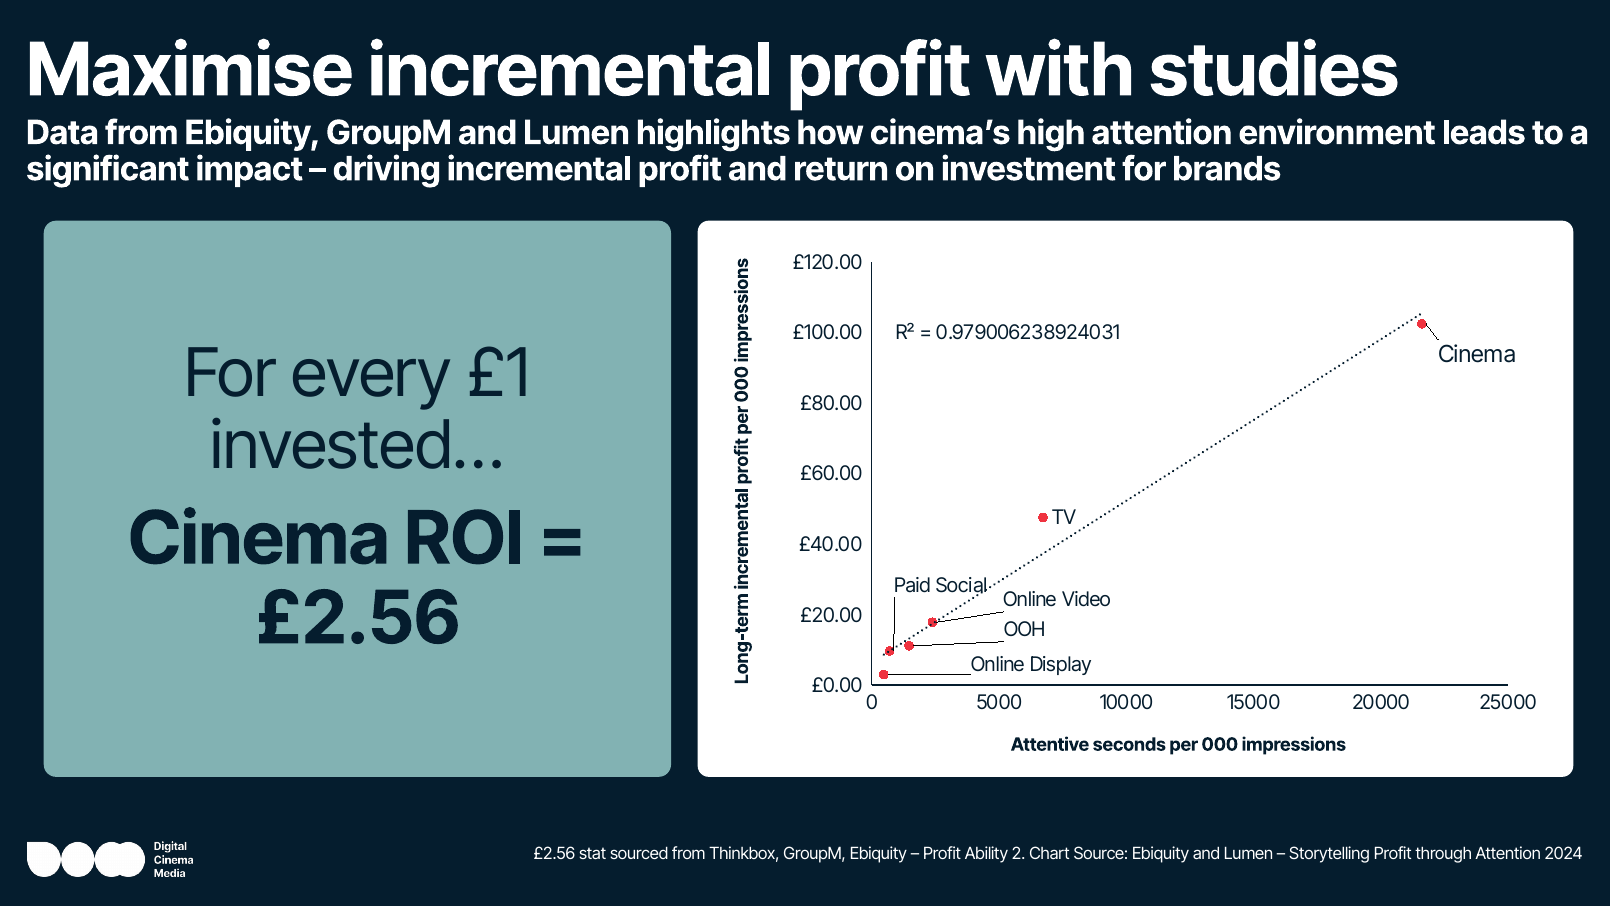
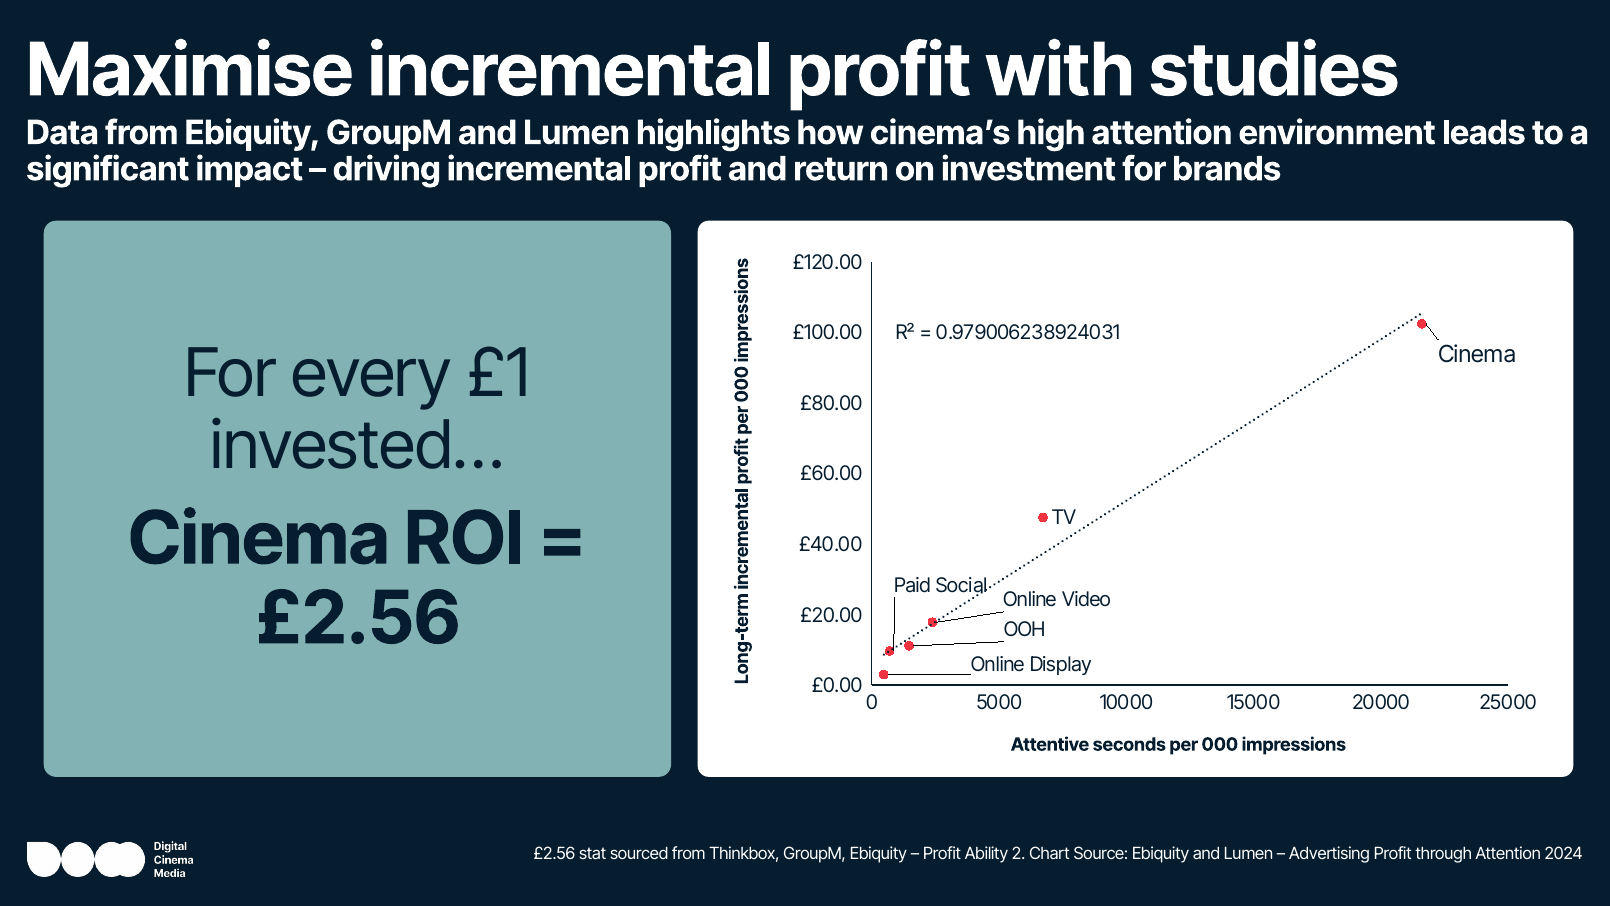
Storytelling: Storytelling -> Advertising (1330, 854)
